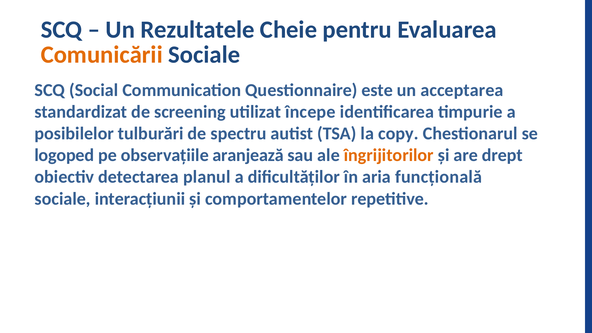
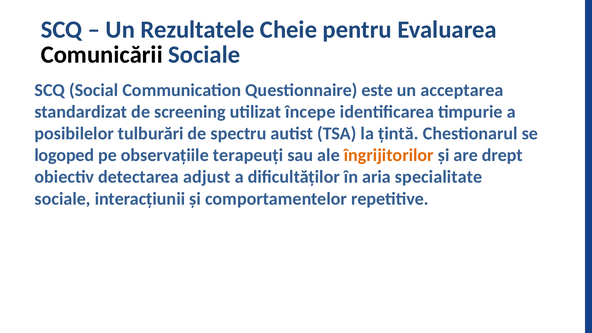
Comunicării colour: orange -> black (102, 55)
copy: copy -> țintă (398, 134)
aranjează: aranjează -> terapeuți (248, 155)
planul: planul -> adjust (207, 177)
funcțională: funcțională -> specialitate (439, 177)
